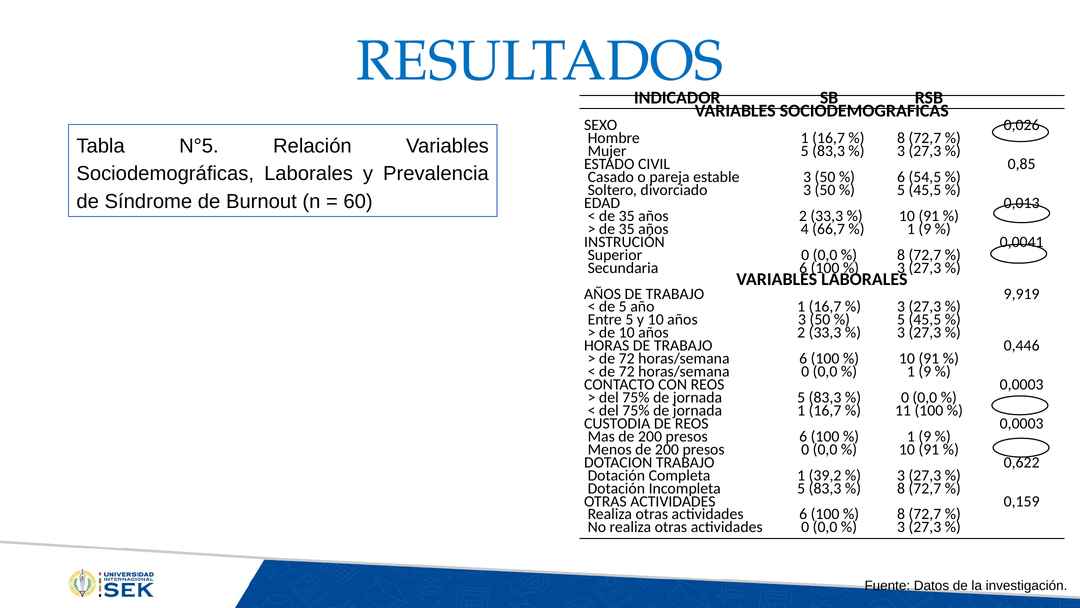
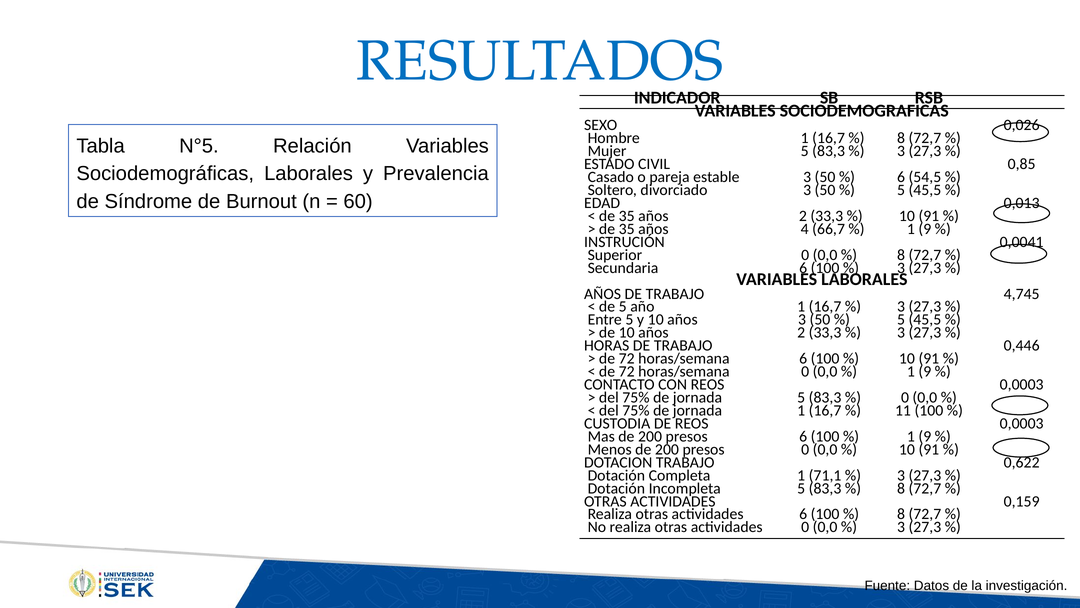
9,919: 9,919 -> 4,745 (1022, 294)
39,2: 39,2 -> 71,1 (825, 475)
